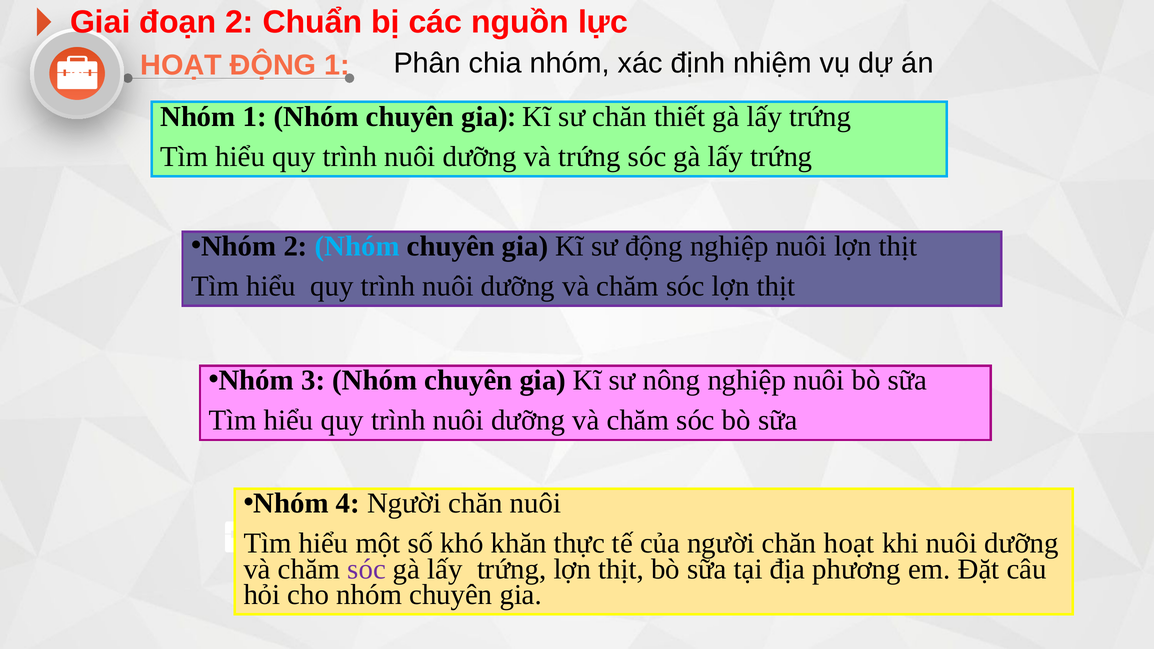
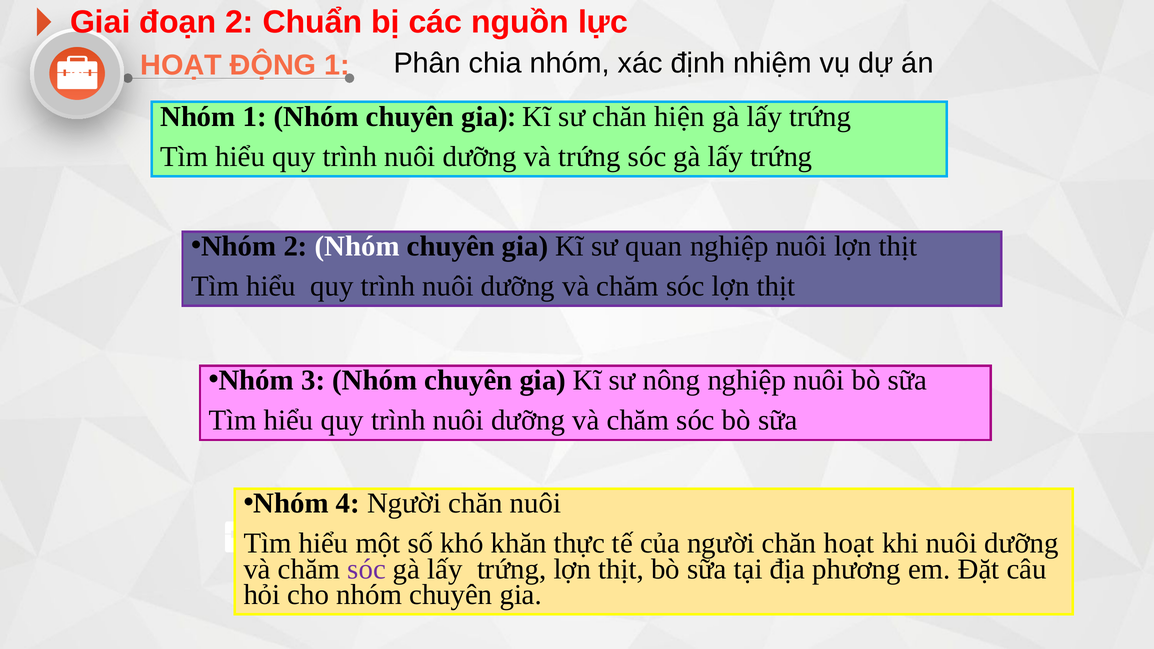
thiết: thiết -> hiện (679, 117)
Nhóm colour: light blue -> white (357, 246)
sư động: động -> quan (654, 246)
